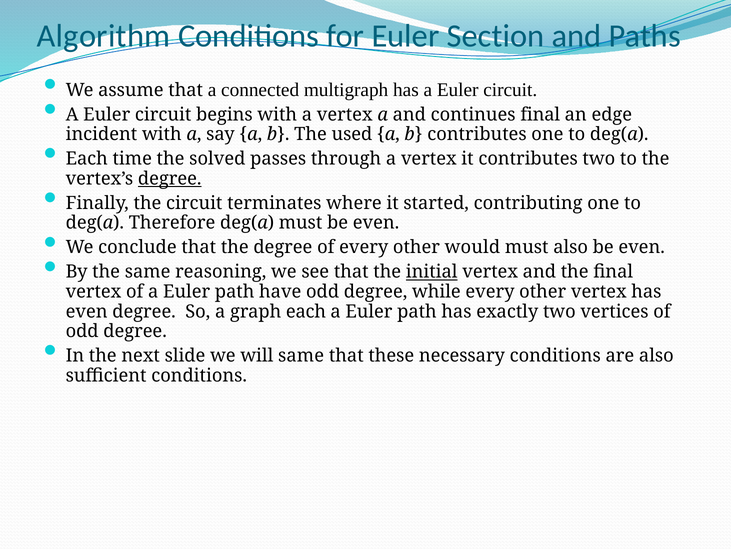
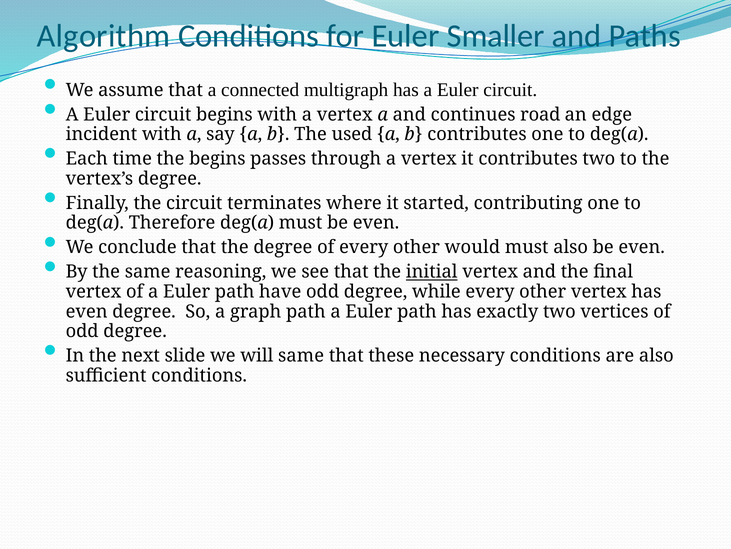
Section: Section -> Smaller (496, 36)
continues final: final -> road (540, 114)
the solved: solved -> begins (217, 159)
degree underline: present -> none (170, 178)
graph each: each -> path (306, 311)
